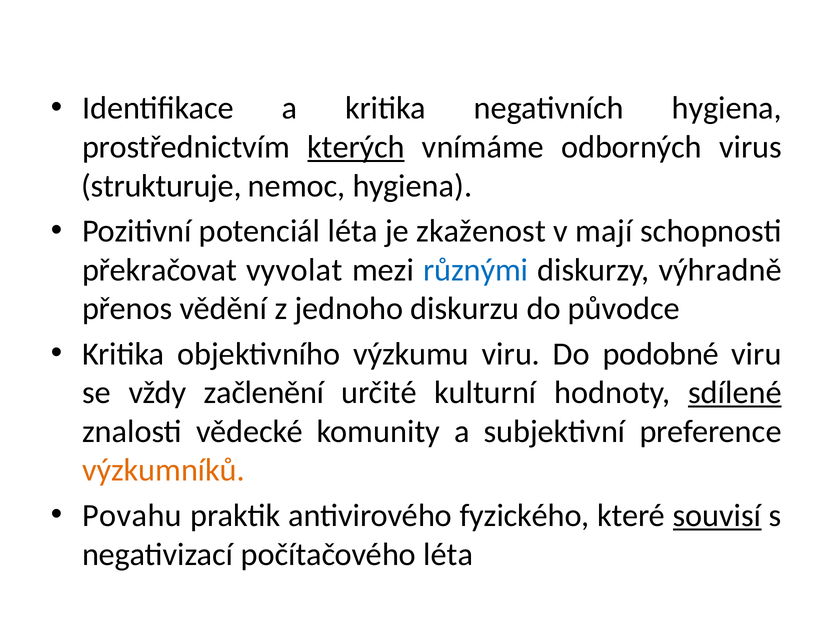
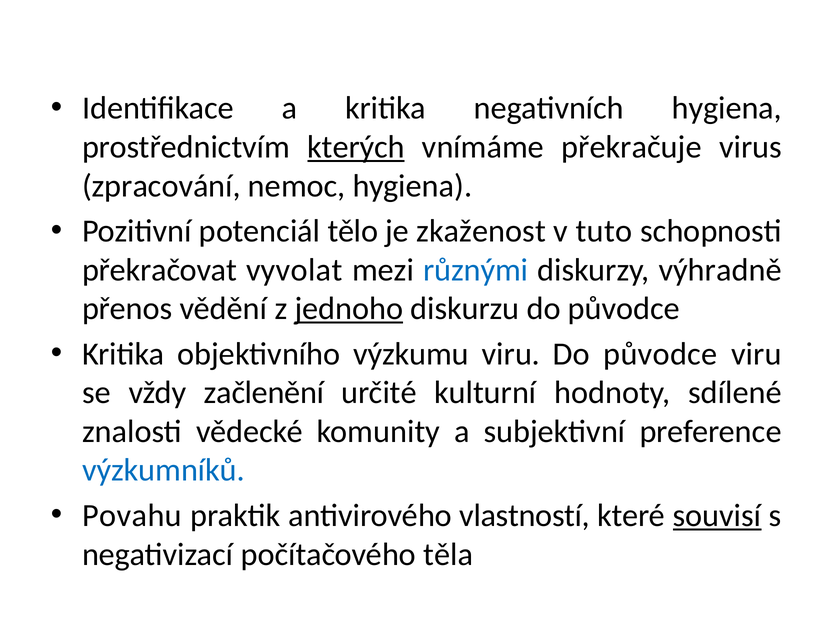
odborných: odborných -> překračuje (632, 147)
strukturuje: strukturuje -> zpracování (161, 186)
potenciál léta: léta -> tělo (353, 231)
mají: mají -> tuto (604, 231)
jednoho underline: none -> present (349, 309)
viru Do podobné: podobné -> původce (660, 354)
sdílené underline: present -> none (735, 393)
výzkumníků colour: orange -> blue (163, 470)
fyzického: fyzického -> vlastností (525, 516)
počítačového léta: léta -> těla (448, 555)
